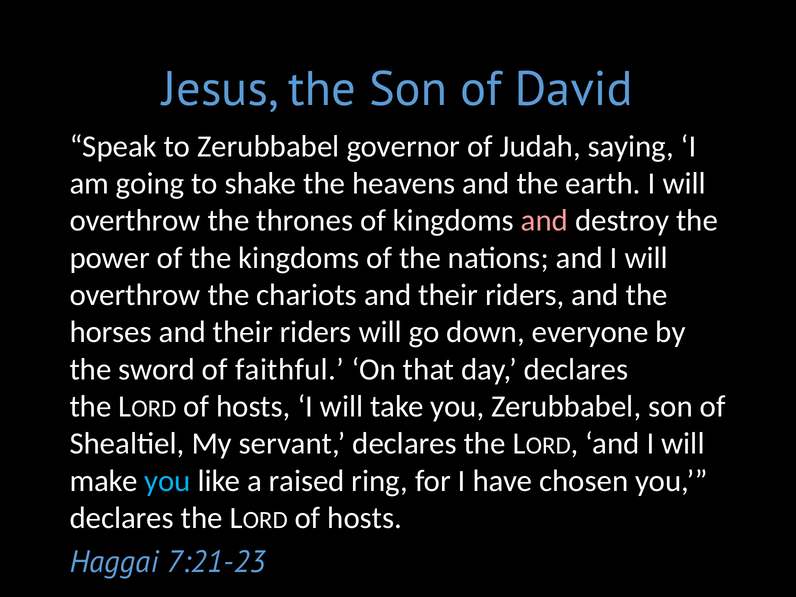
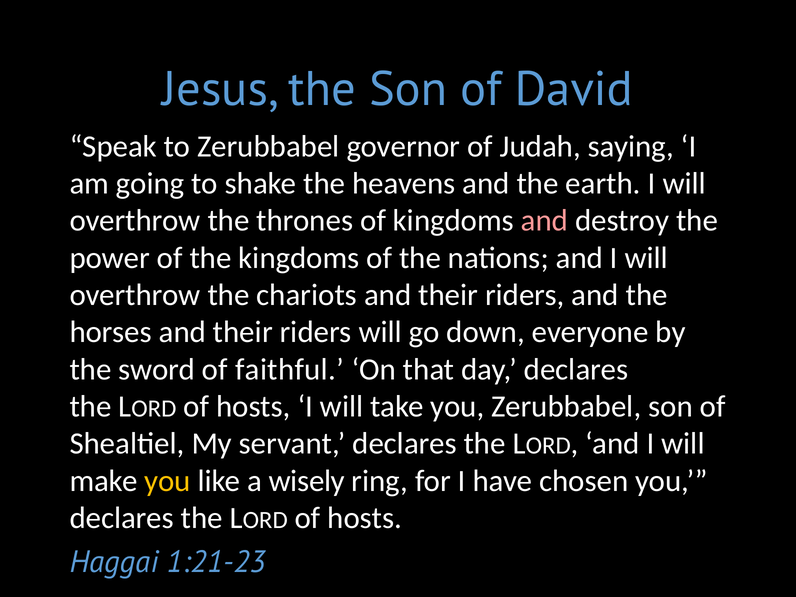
you colour: light blue -> yellow (168, 481)
raised: raised -> wisely (307, 481)
7:21-23: 7:21-23 -> 1:21-23 (216, 562)
